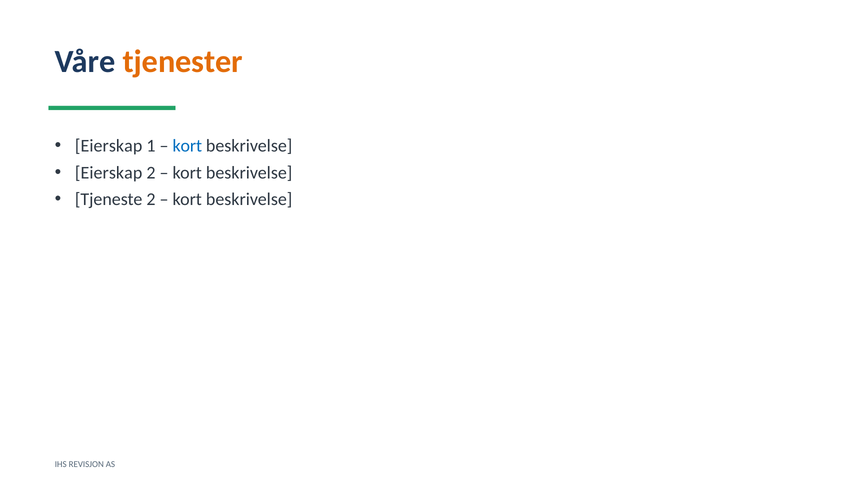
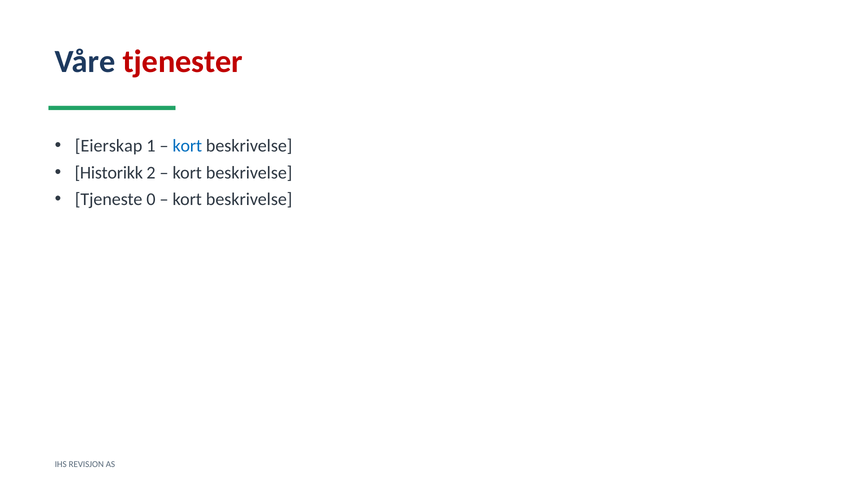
tjenester colour: orange -> red (183, 61)
Eierskap: Eierskap -> Historikk (109, 173)
Tjeneste 2: 2 -> 0 (151, 200)
